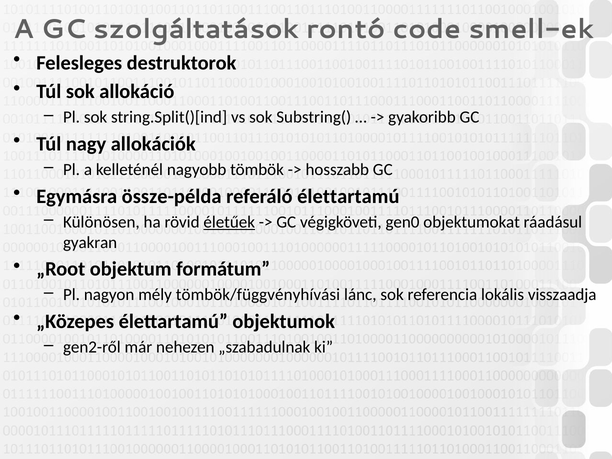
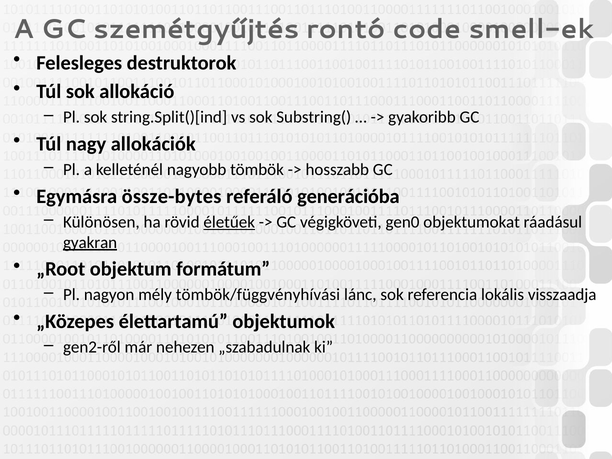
szolgáltatások: szolgáltatások -> szemétgyűjtés (196, 29)
össze-példa: össze-példa -> össze-bytes (172, 196)
referáló élettartamú: élettartamú -> generációba (348, 196)
gyakran underline: none -> present (90, 242)
